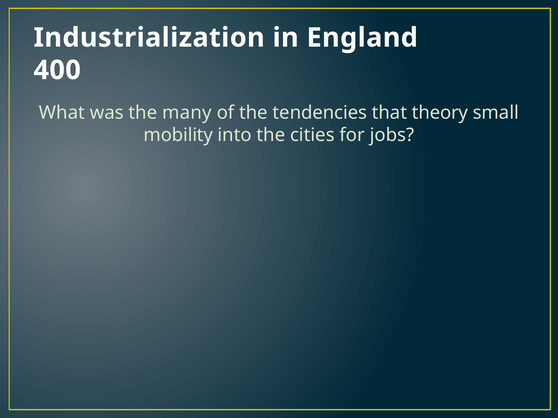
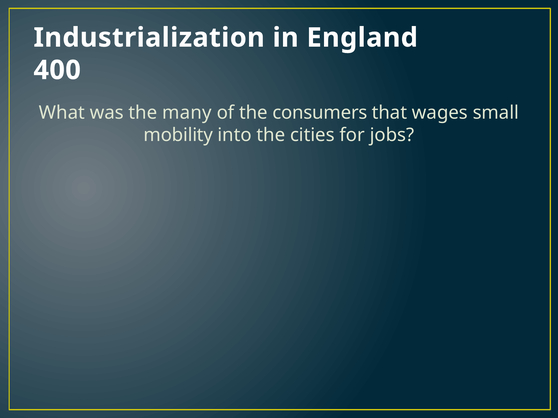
tendencies: tendencies -> consumers (320, 113)
theory: theory -> wages (440, 113)
